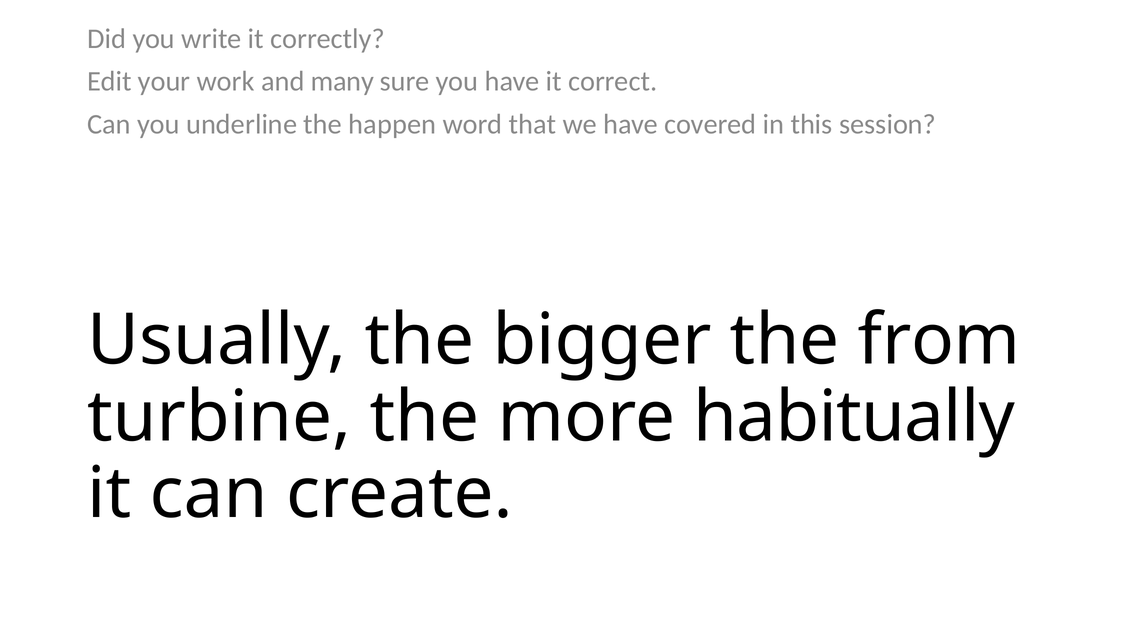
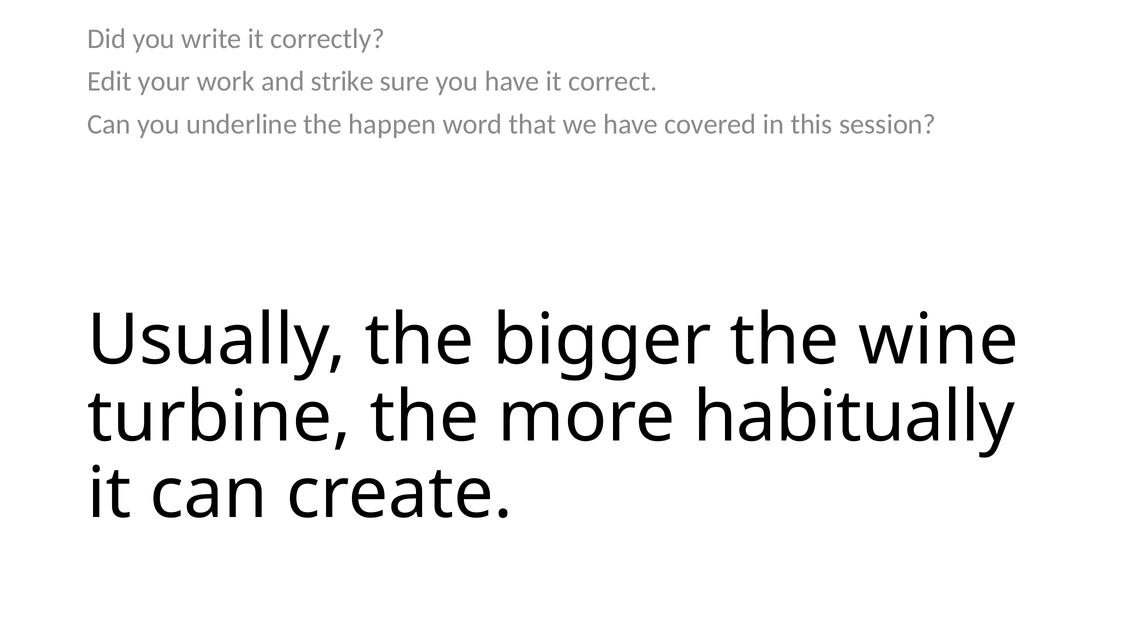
many: many -> strike (342, 82)
from: from -> wine (939, 340)
